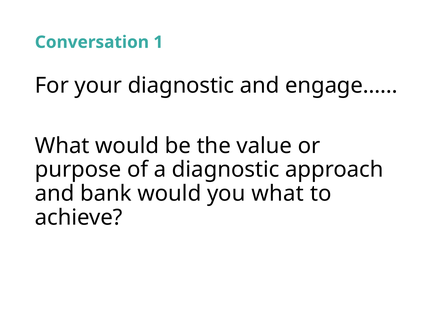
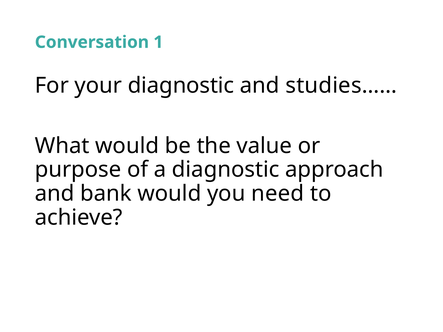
engage……: engage…… -> studies…… (341, 86)
you what: what -> need (278, 194)
